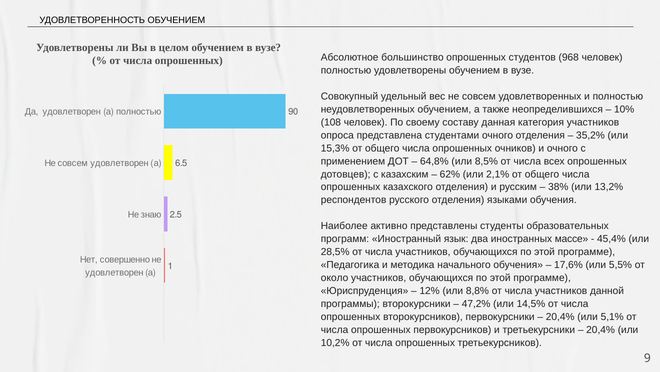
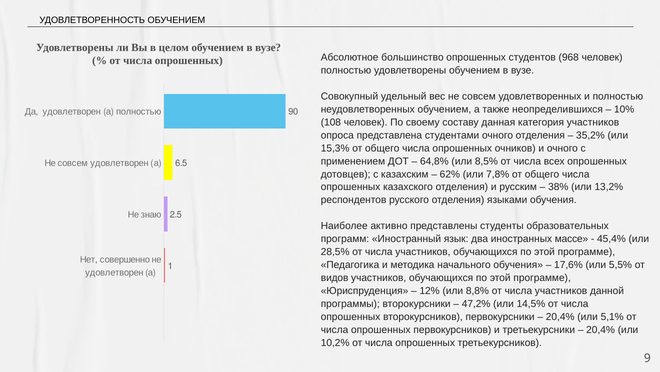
2,1%: 2,1% -> 7,8% (498, 174)
около: около -> видов (335, 277)
